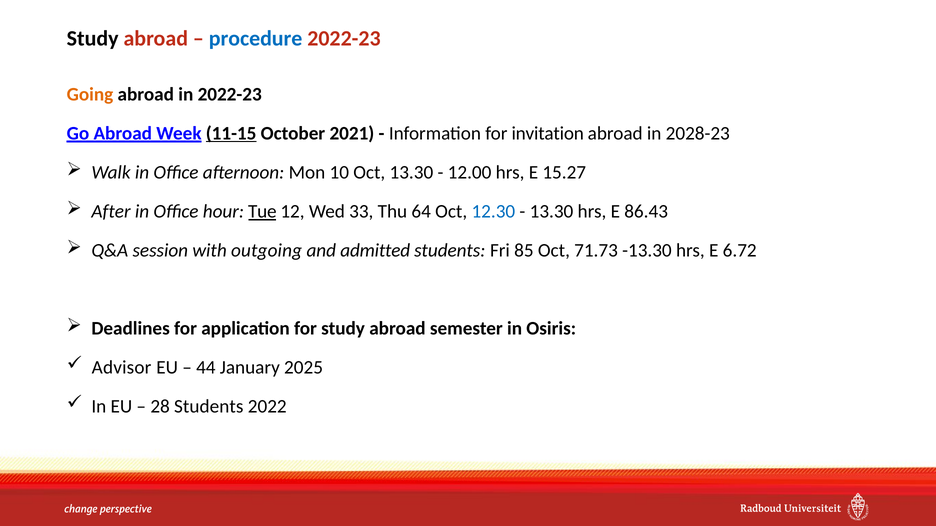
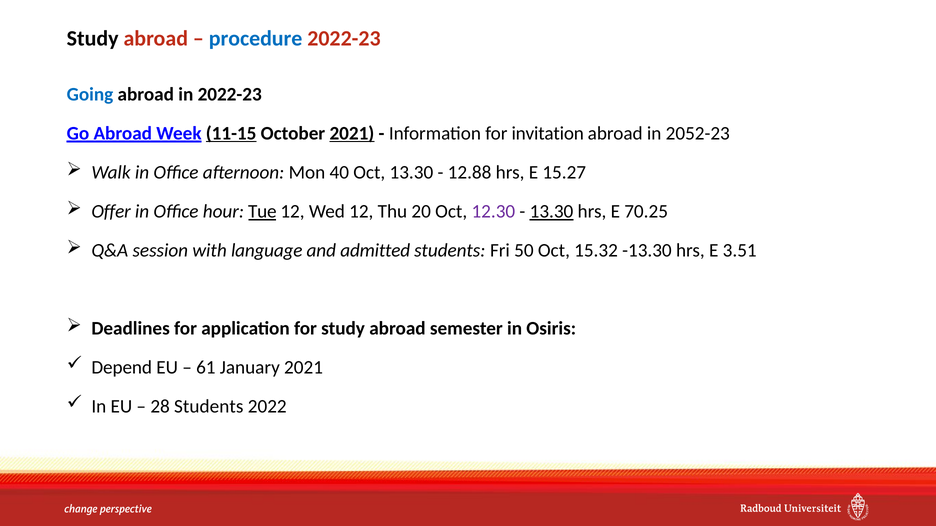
Going colour: orange -> blue (90, 94)
2021 underline: none -> present (352, 133)
2028-23: 2028-23 -> 2052-23 (698, 133)
10: 10 -> 40 (339, 173)
12.00: 12.00 -> 12.88 (470, 173)
After: After -> Offer (111, 212)
Wed 33: 33 -> 12 (361, 212)
64: 64 -> 20 (421, 212)
12.30 colour: blue -> purple (493, 212)
13.30 underline: none -> present (552, 212)
86.43: 86.43 -> 70.25 (646, 212)
outgoing: outgoing -> language (267, 251)
85: 85 -> 50 (524, 251)
71.73: 71.73 -> 15.32 (596, 251)
6.72: 6.72 -> 3.51 (740, 251)
Advisor: Advisor -> Depend (122, 368)
44: 44 -> 61 (206, 368)
January 2025: 2025 -> 2021 (304, 368)
